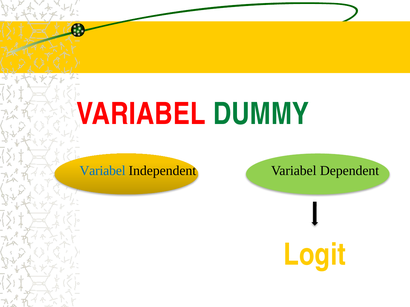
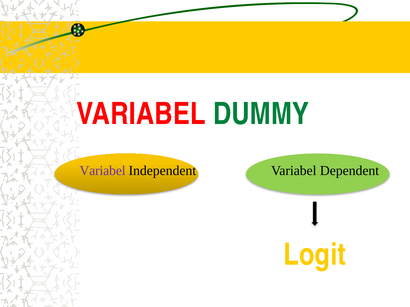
Variabel colour: blue -> purple (103, 171)
